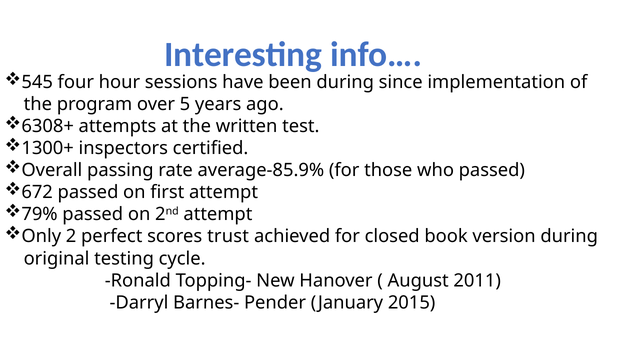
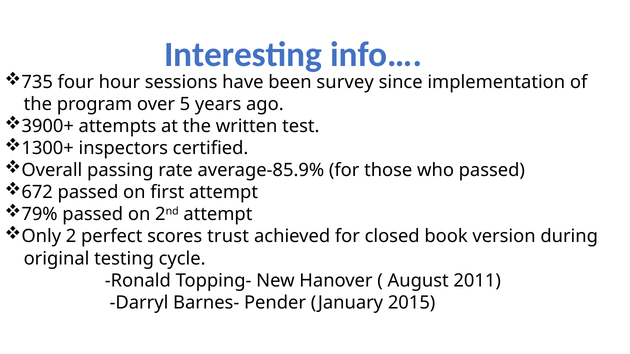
545: 545 -> 735 (37, 82)
been during: during -> survey (345, 82)
6308+: 6308+ -> 3900+ (48, 126)
